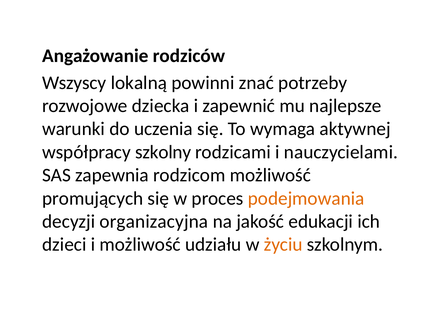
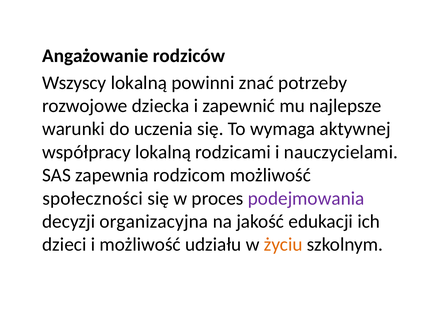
współpracy szkolny: szkolny -> lokalną (163, 152)
promujących: promujących -> społeczności (93, 198)
podejmowania colour: orange -> purple (306, 198)
